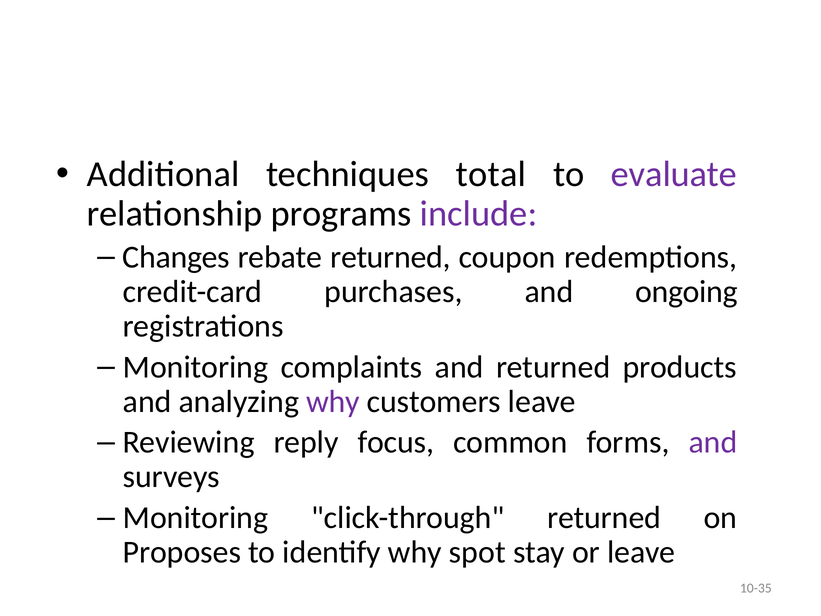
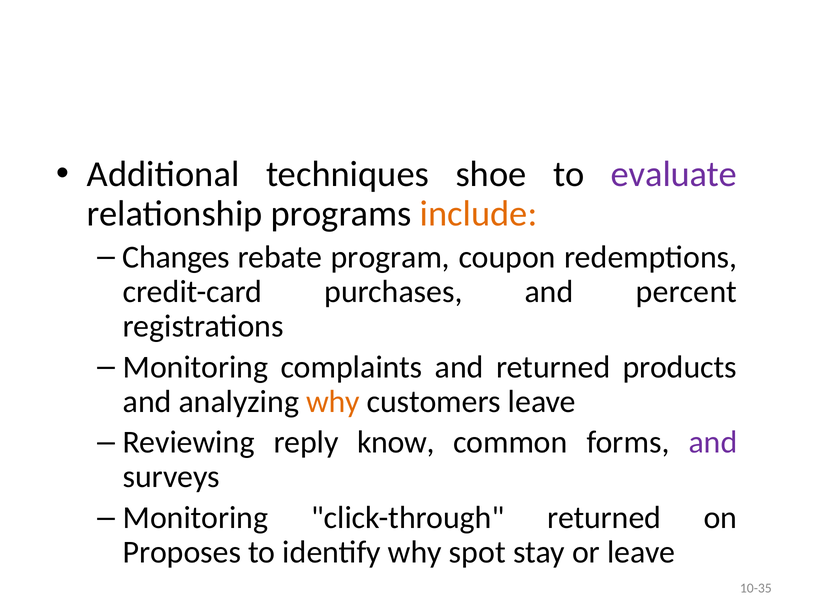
total: total -> shoe (491, 174)
include colour: purple -> orange (478, 214)
rebate returned: returned -> program (390, 257)
ongoing: ongoing -> percent (686, 291)
why colour: purple -> orange (333, 401)
focus: focus -> know (396, 442)
